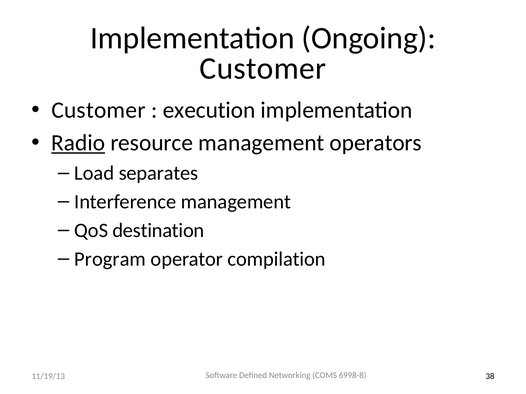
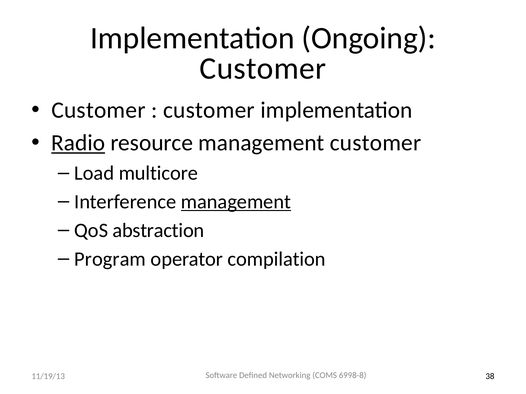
execution: execution -> customer (209, 110)
management operators: operators -> customer (376, 143)
separates: separates -> multicore (158, 173)
management underline: none -> present (236, 202)
destination: destination -> abstraction (158, 231)
